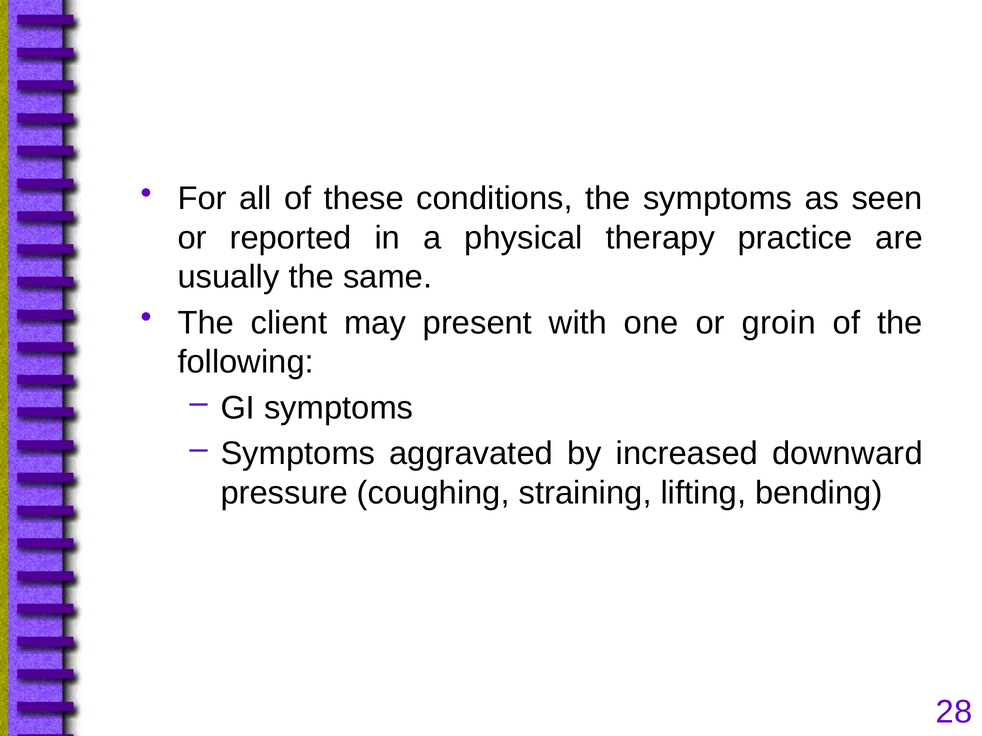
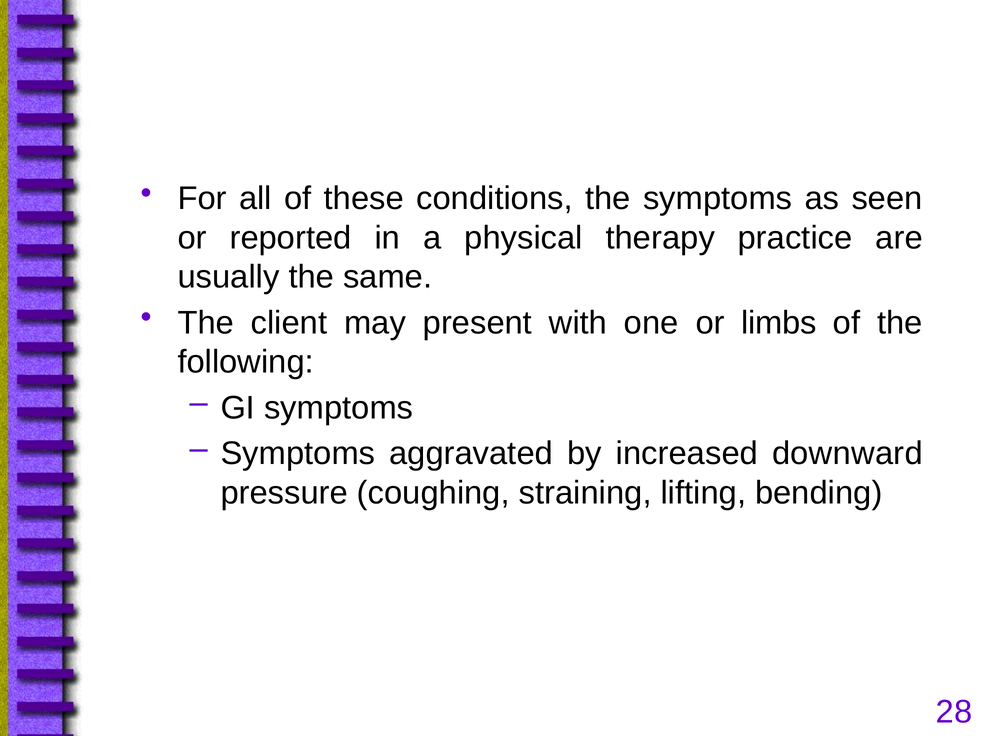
groin: groin -> limbs (779, 323)
